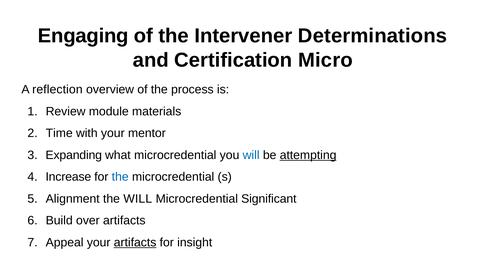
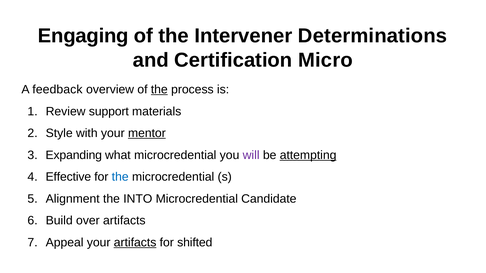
reflection: reflection -> feedback (57, 90)
the underline: none -> present (159, 90)
module: module -> support (109, 112)
Time: Time -> Style (59, 133)
mentor underline: none -> present (147, 133)
will colour: blue -> purple (251, 155)
Increase: Increase -> Effective (68, 177)
the WILL: WILL -> INTO (138, 199)
Significant: Significant -> Candidate (269, 199)
insight: insight -> shifted (195, 243)
